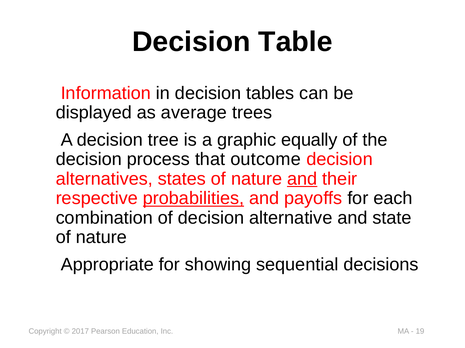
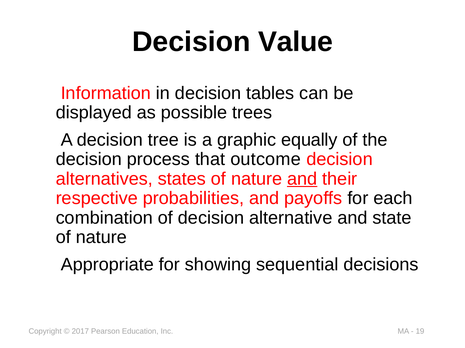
Table: Table -> Value (296, 42)
average: average -> possible (194, 113)
probabilities underline: present -> none (194, 199)
